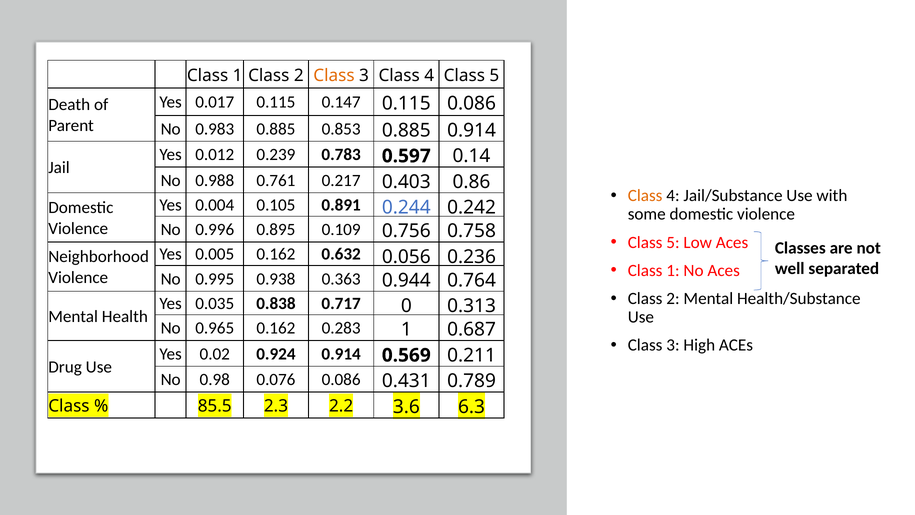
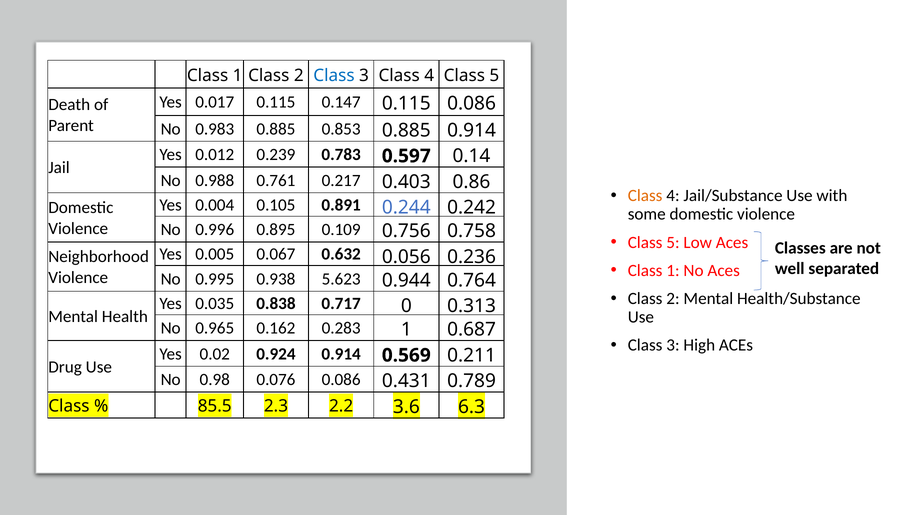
Class colour: orange -> blue (334, 75)
0.005 0.162: 0.162 -> 0.067 (276, 254)
0.363: 0.363 -> 5.623 (341, 279)
